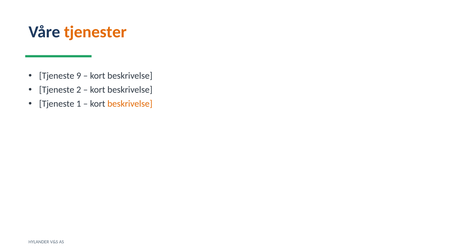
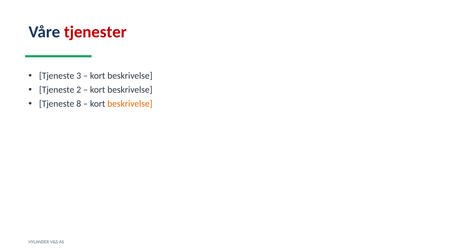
tjenester colour: orange -> red (95, 32)
9: 9 -> 3 (79, 76)
1: 1 -> 8 (79, 104)
